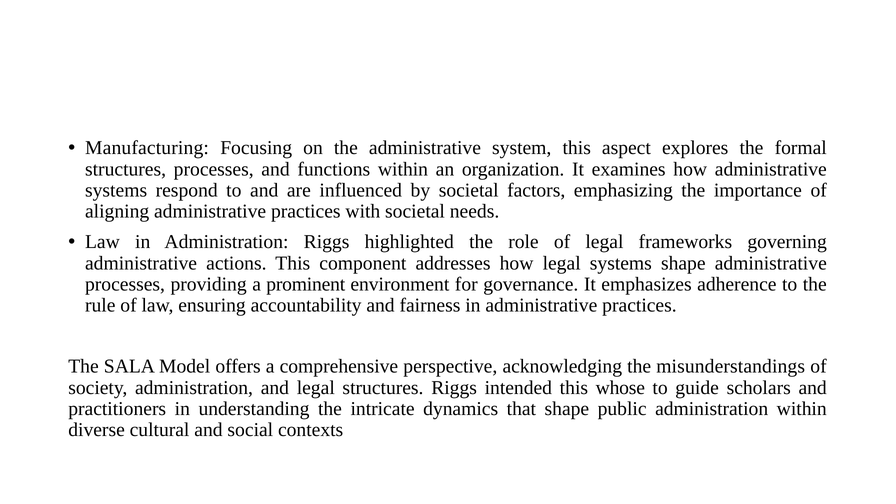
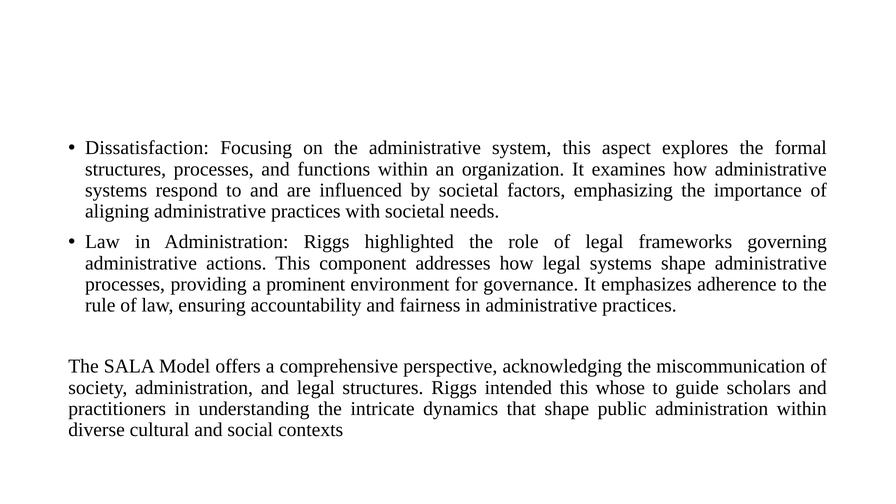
Manufacturing: Manufacturing -> Dissatisfaction (147, 148)
misunderstandings: misunderstandings -> miscommunication (731, 366)
